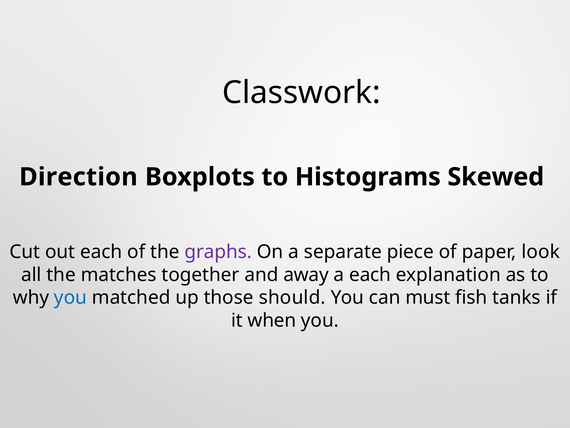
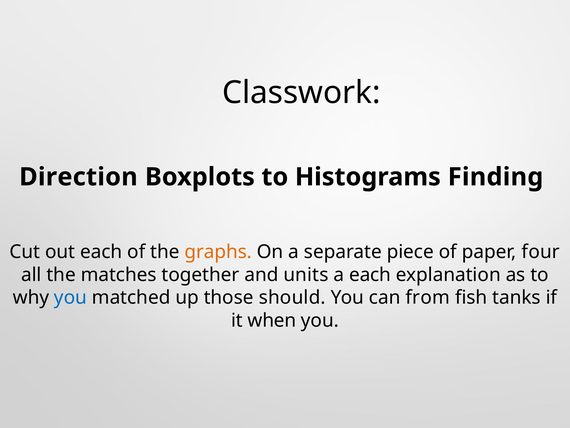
Skewed: Skewed -> Finding (496, 177)
graphs colour: purple -> orange (218, 252)
look: look -> four (541, 252)
away: away -> units (306, 275)
must: must -> from (428, 297)
